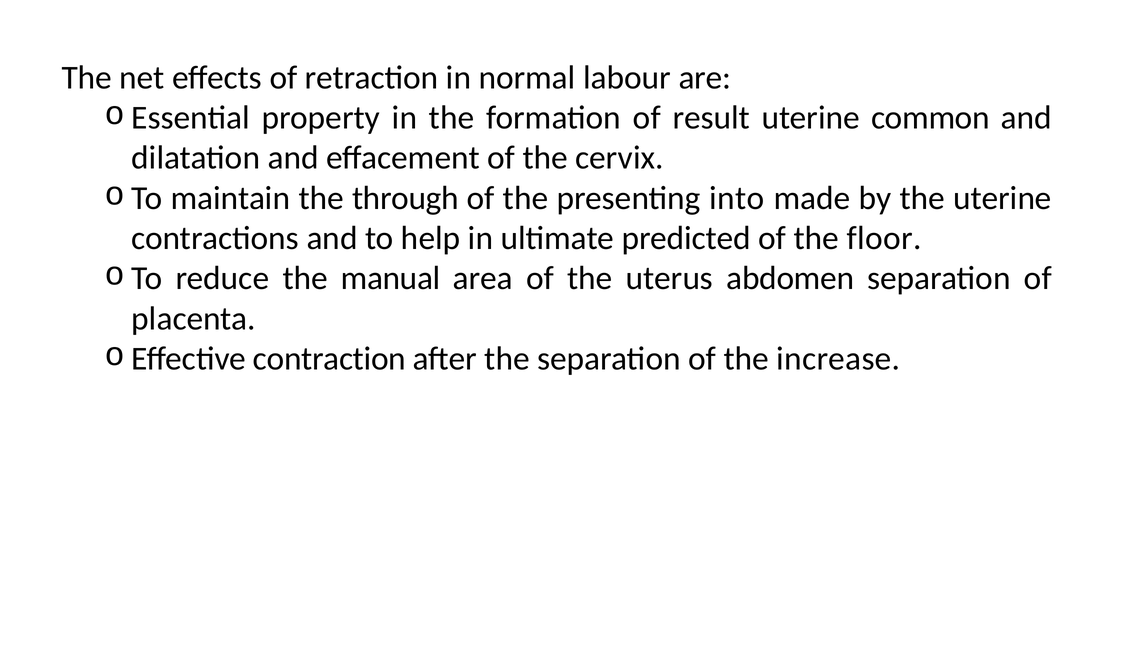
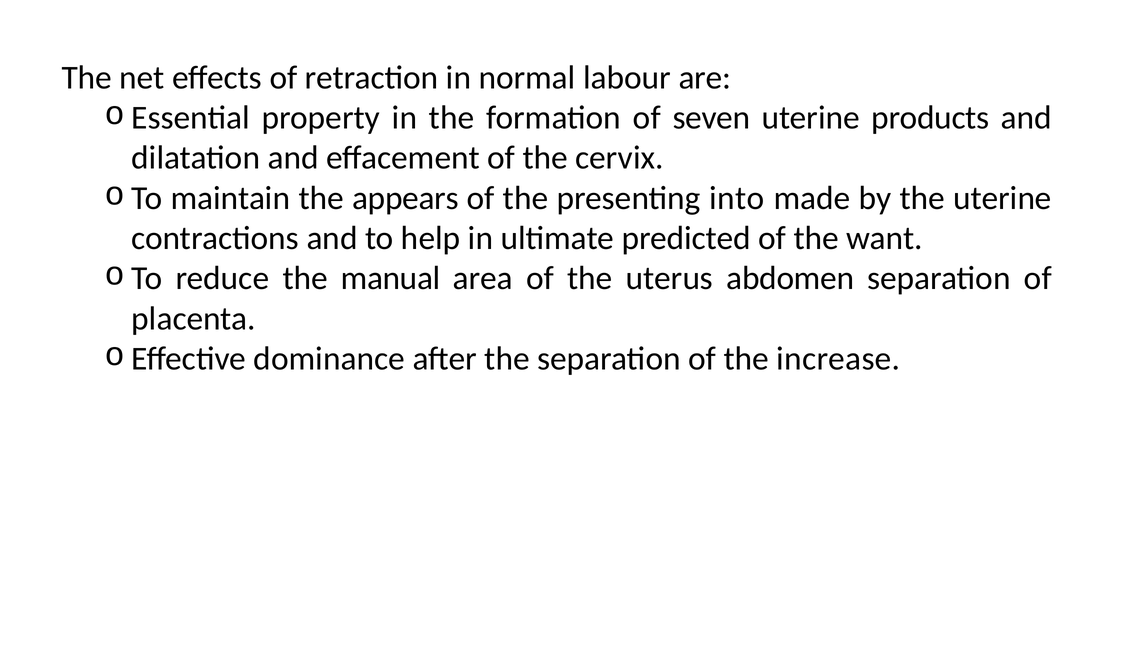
result: result -> seven (711, 118)
common: common -> products (930, 118)
through: through -> appears (406, 198)
floor: floor -> want (884, 238)
contraction: contraction -> dominance (329, 358)
